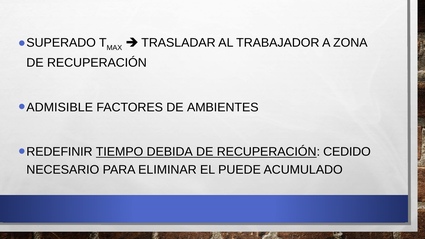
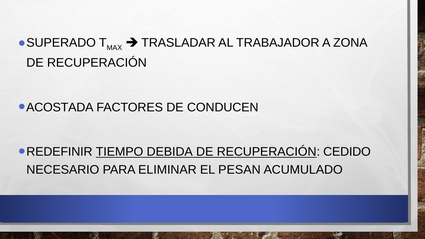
ADMISIBLE: ADMISIBLE -> ACOSTADA (60, 107)
AMBIENTES: AMBIENTES -> CONDUCEN (223, 107)
PUEDE: PUEDE -> PESAN (239, 170)
